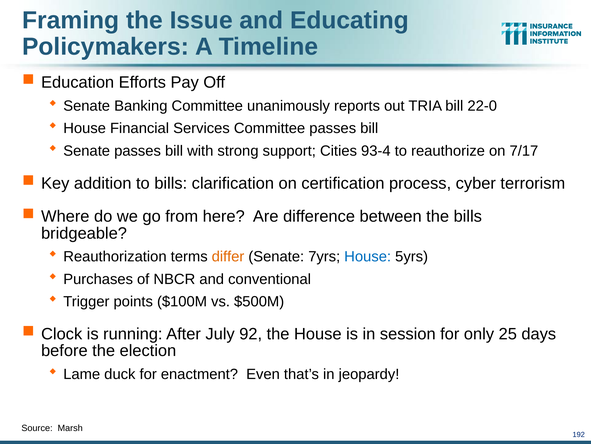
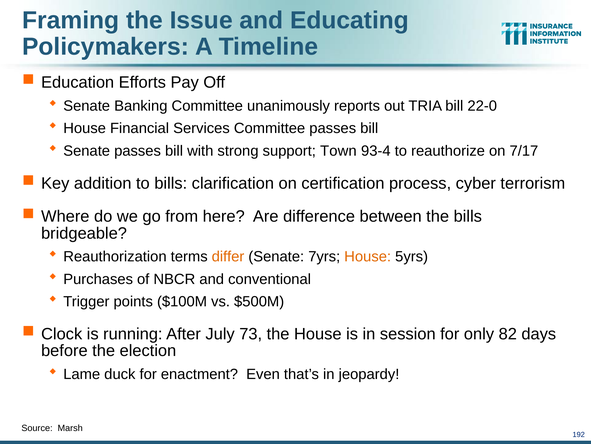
Cities: Cities -> Town (338, 151)
House colour: blue -> orange (368, 256)
92: 92 -> 73 (251, 333)
25: 25 -> 82 (508, 333)
